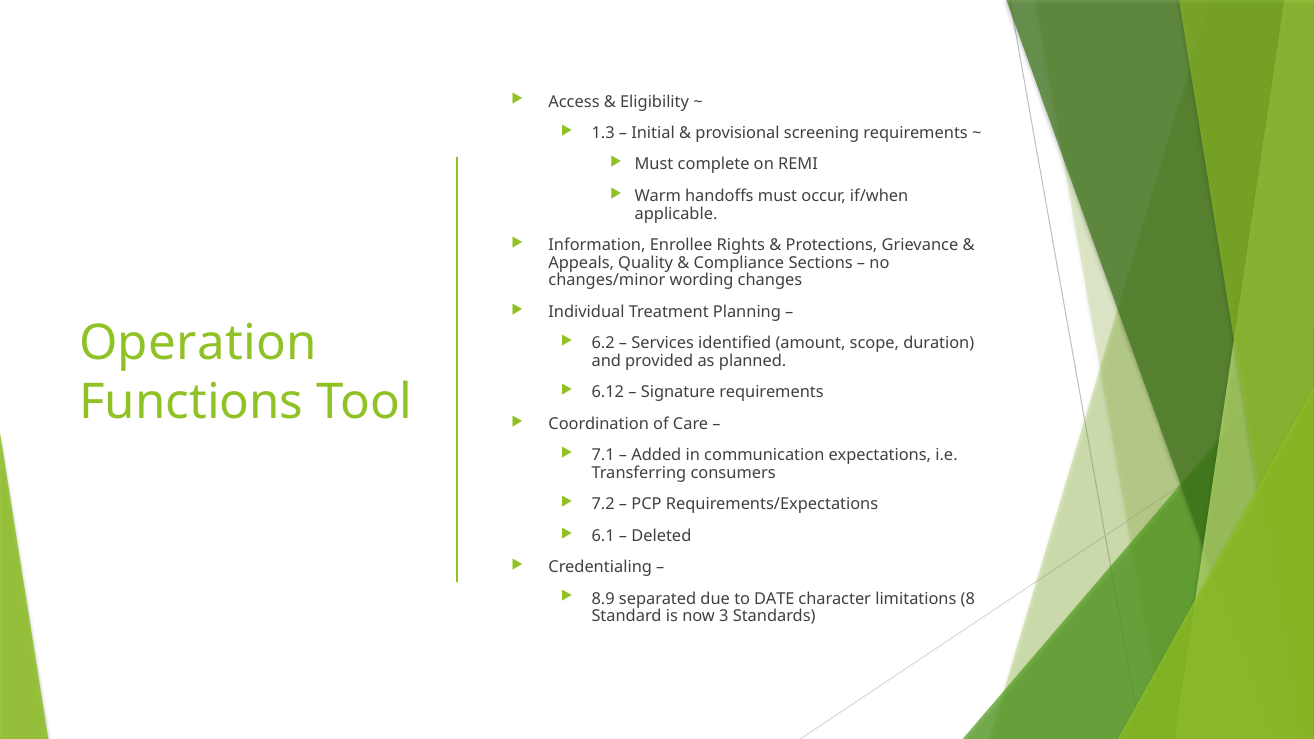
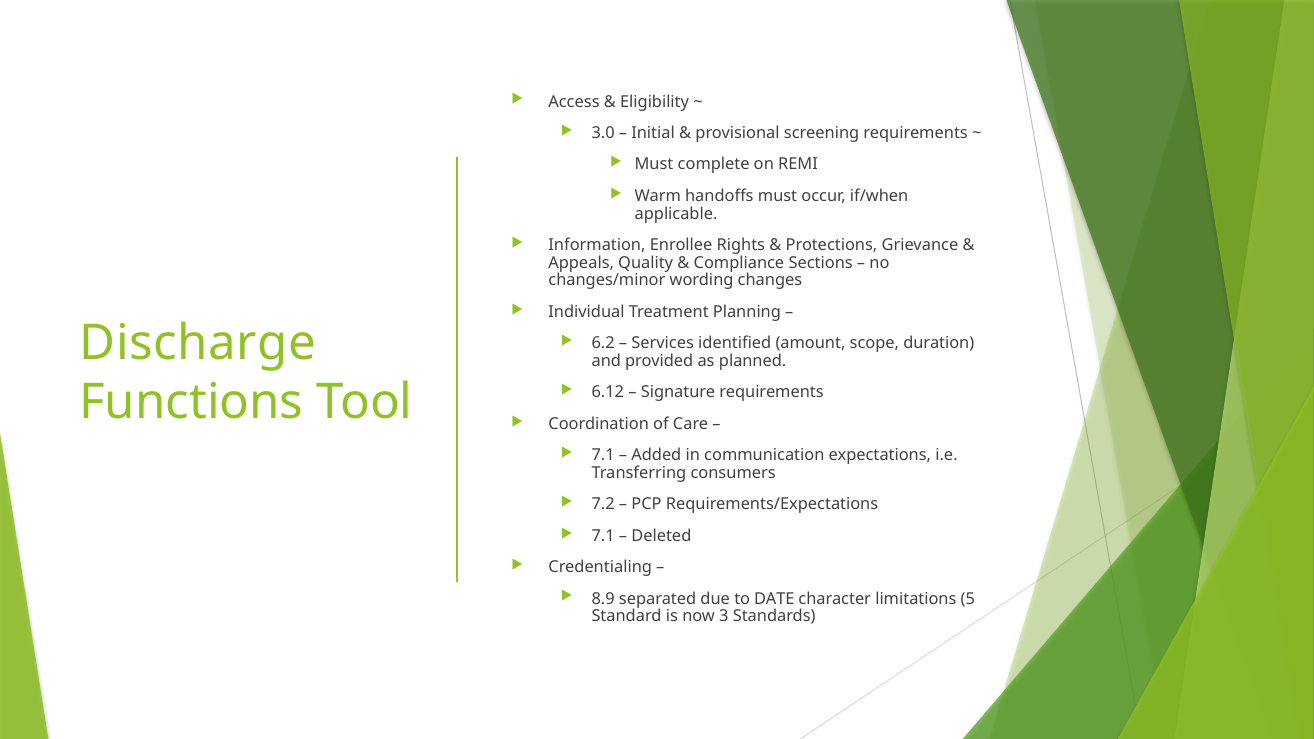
1.3: 1.3 -> 3.0 (603, 133)
Operation: Operation -> Discharge (198, 343)
6.1: 6.1 -> 7.1 (603, 536)
8: 8 -> 5 (968, 599)
